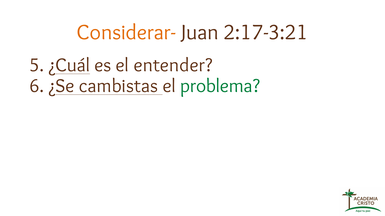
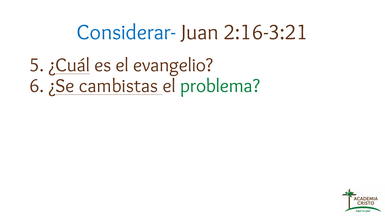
Considerar- colour: orange -> blue (126, 32)
2:17-3:21: 2:17-3:21 -> 2:16-3:21 (266, 32)
entender: entender -> evangelio (173, 65)
